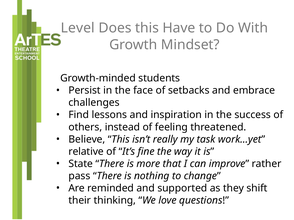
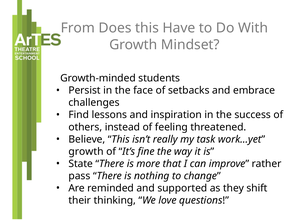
Level: Level -> From (78, 28)
relative: relative -> growth (86, 152)
